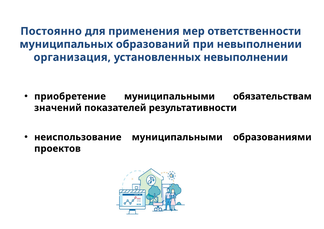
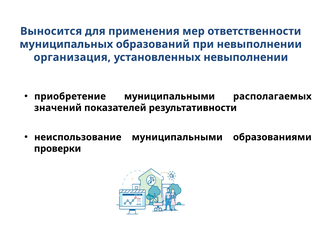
Постоянно: Постоянно -> Выносится (51, 31)
обязательствам: обязательствам -> располагаемых (272, 96)
проектов: проектов -> проверки (58, 149)
